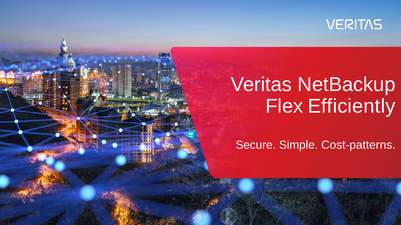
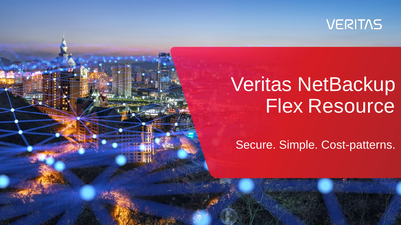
Efficiently: Efficiently -> Resource (352, 106)
